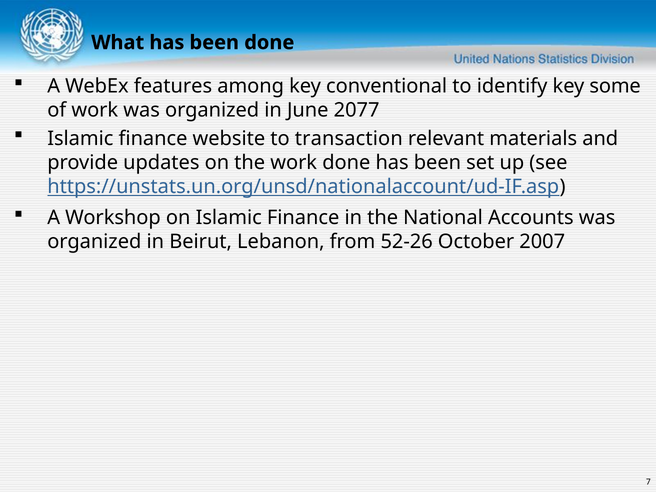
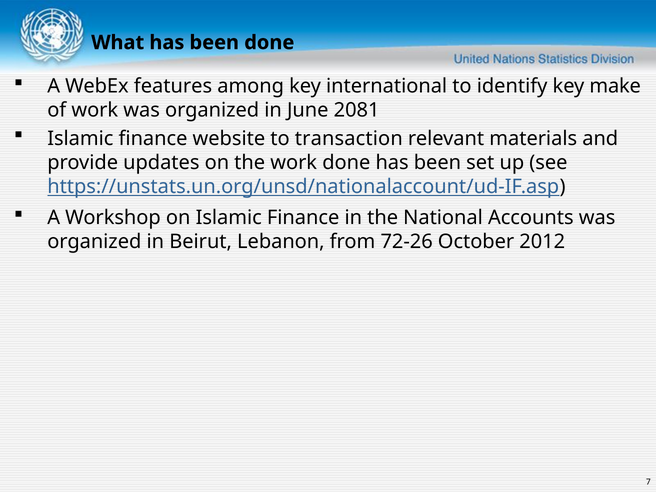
conventional: conventional -> international (387, 86)
some: some -> make (615, 86)
2077: 2077 -> 2081 (357, 110)
52-26: 52-26 -> 72-26 (407, 242)
2007: 2007 -> 2012 (542, 242)
